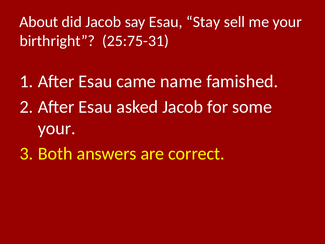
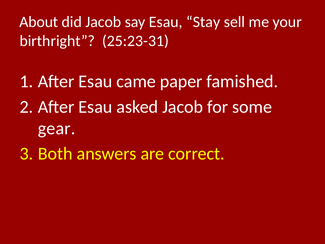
25:75-31: 25:75-31 -> 25:23-31 (136, 41)
name: name -> paper (181, 81)
your: your -> gear (57, 128)
